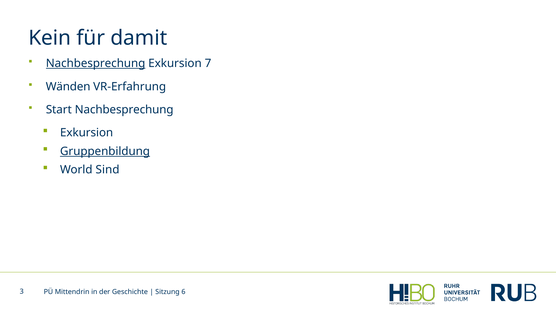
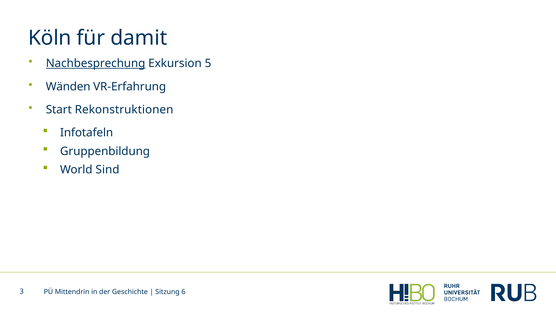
Kein: Kein -> Köln (50, 38)
7: 7 -> 5 (208, 64)
Start Nachbesprechung: Nachbesprechung -> Rekonstruktionen (124, 110)
Exkursion: Exkursion -> Infotafeln (87, 133)
Gruppenbildung underline: present -> none (105, 152)
